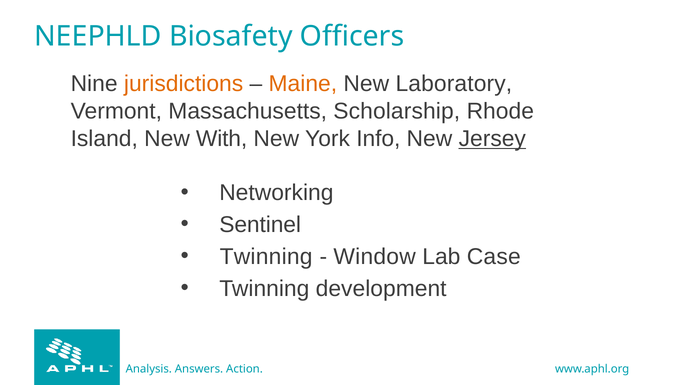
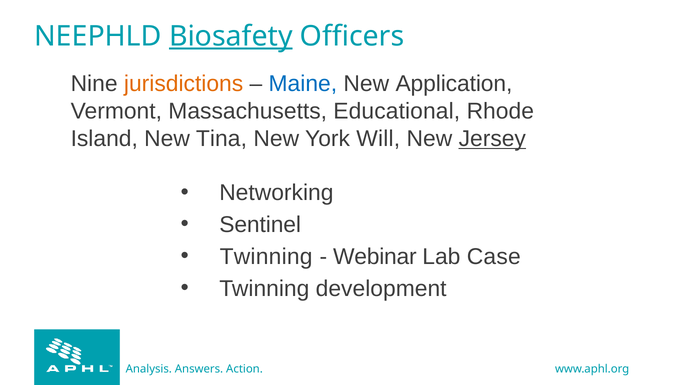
Biosafety underline: none -> present (231, 36)
Maine colour: orange -> blue (303, 84)
Laboratory: Laboratory -> Application (454, 84)
Scholarship: Scholarship -> Educational (397, 111)
With: With -> Tina (221, 139)
Info: Info -> Will (378, 139)
Window: Window -> Webinar (375, 257)
